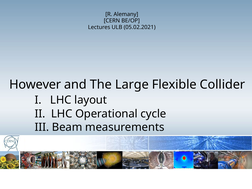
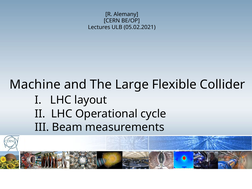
However: However -> Machine (35, 84)
